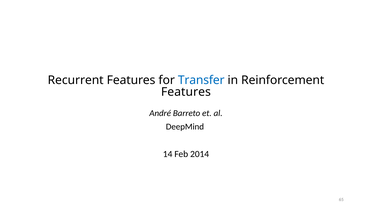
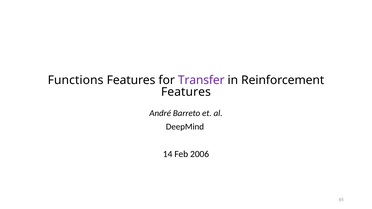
Recurrent: Recurrent -> Functions (76, 80)
Transfer colour: blue -> purple (201, 80)
2014: 2014 -> 2006 (200, 154)
